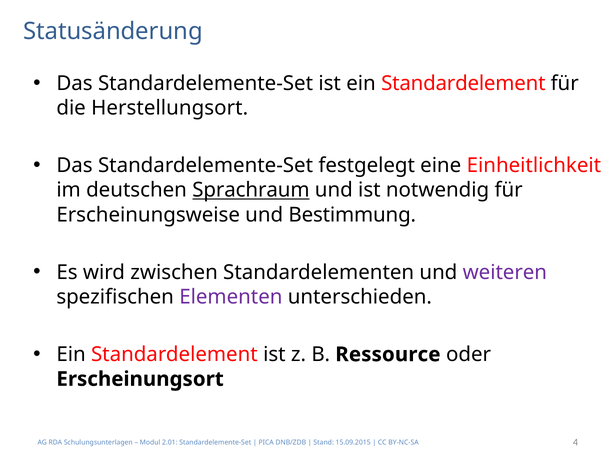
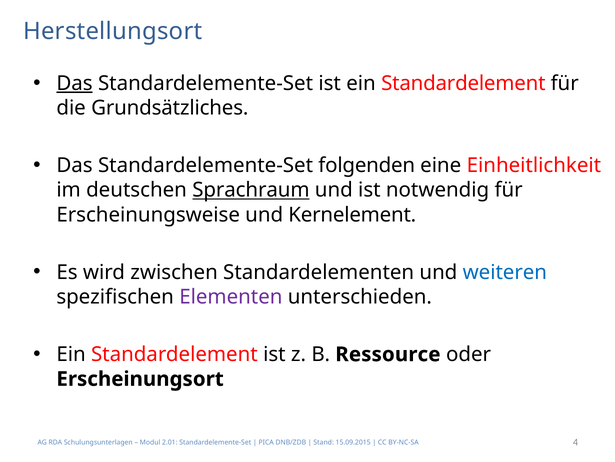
Statusänderung: Statusänderung -> Herstellungsort (113, 31)
Das underline: none -> present (75, 83)
Herstellungsort: Herstellungsort -> Grundsätzliches (170, 108)
festgelegt: festgelegt -> folgenden (367, 165)
Bestimmung: Bestimmung -> Kernelement (352, 215)
weiteren colour: purple -> blue (505, 272)
